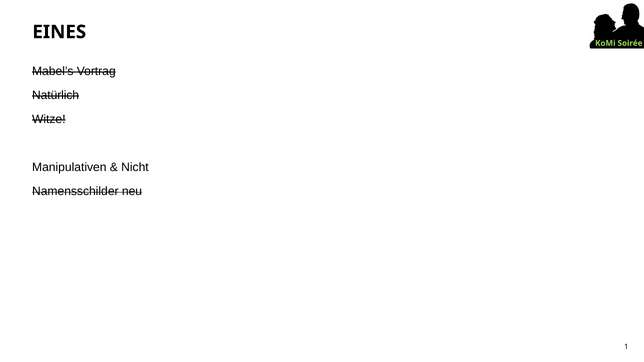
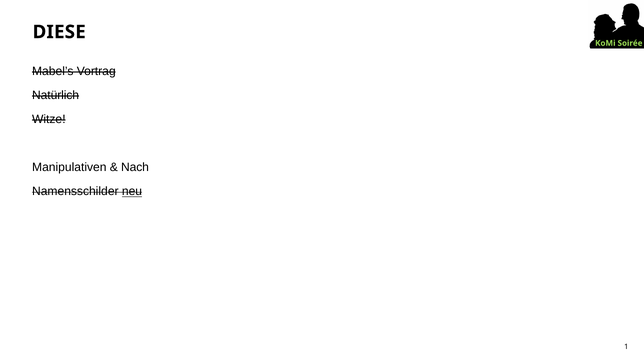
EINES: EINES -> DIESE (59, 32)
Nicht: Nicht -> Nach (135, 168)
neu underline: none -> present (132, 192)
